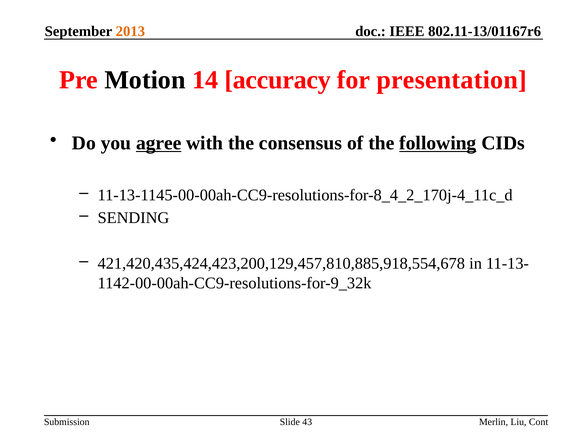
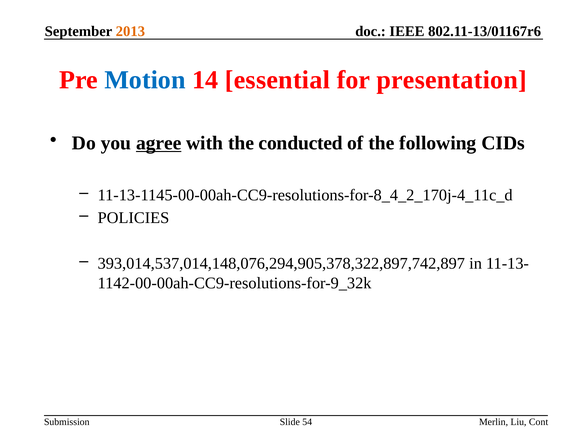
Motion colour: black -> blue (145, 80)
accuracy: accuracy -> essential (277, 80)
consensus: consensus -> conducted (301, 143)
following underline: present -> none (438, 143)
SENDING: SENDING -> POLICIES (133, 218)
421,420,435,424,423,200,129,457,810,885,918,554,678: 421,420,435,424,423,200,129,457,810,885,918,554,678 -> 393,014,537,014,148,076,294,905,378,322,897,742,897 (281, 264)
43: 43 -> 54 (307, 422)
